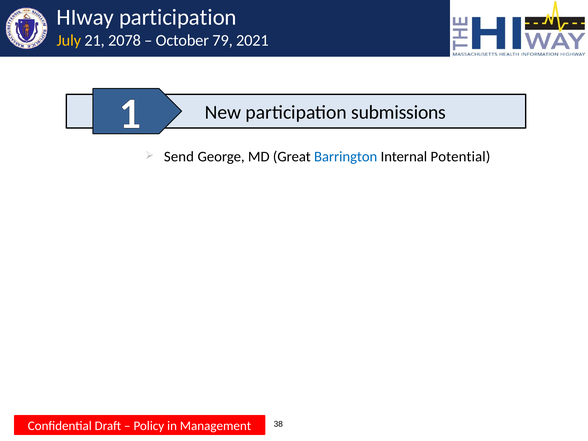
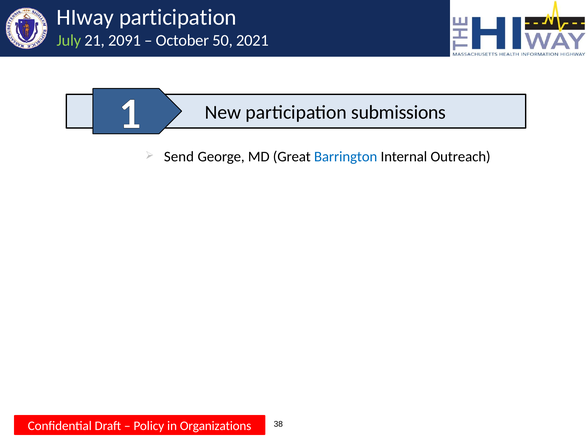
July colour: yellow -> light green (69, 40)
2078: 2078 -> 2091 (125, 40)
79: 79 -> 50 (223, 40)
Potential: Potential -> Outreach (461, 157)
Management: Management -> Organizations (216, 426)
